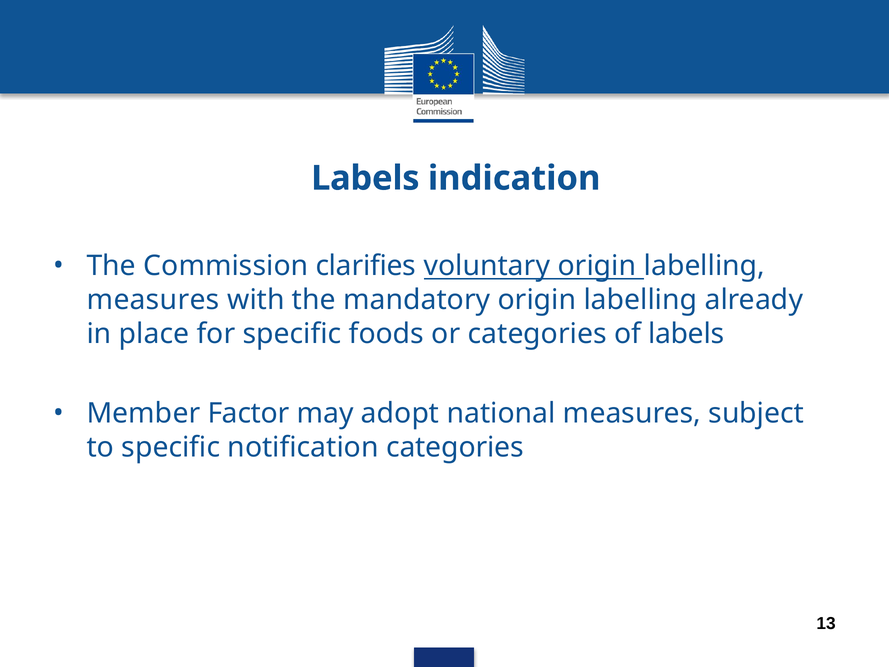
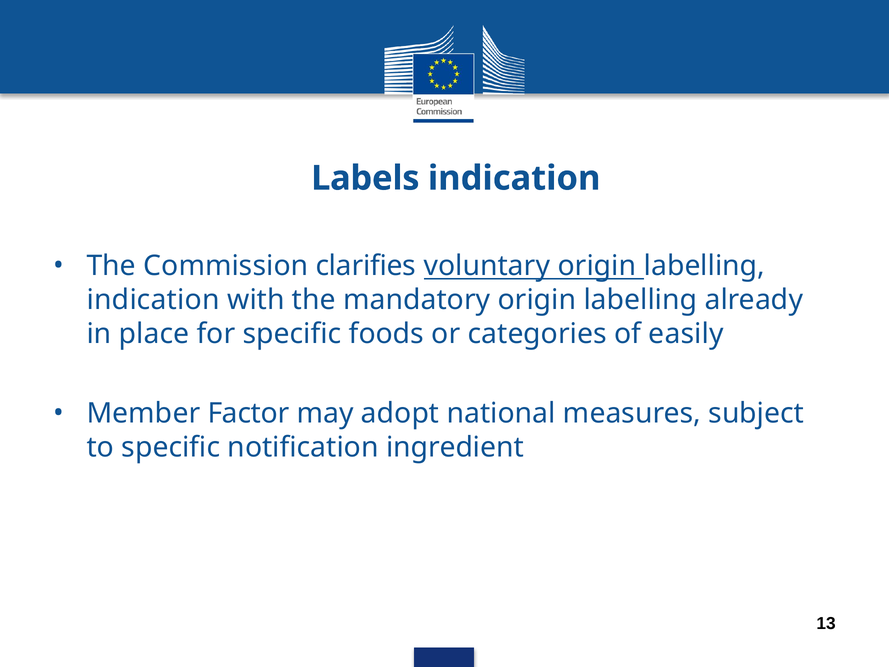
measures: measures -> indication (153, 300)
of labels: labels -> easily (686, 334)
notification categories: categories -> ingredient (455, 447)
